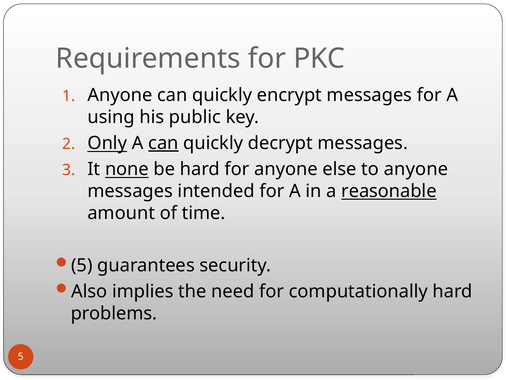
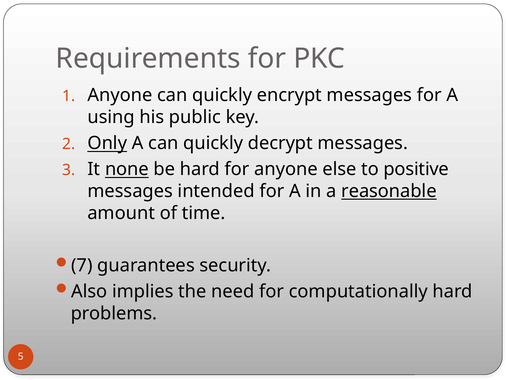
can underline: present -> none (163, 143)
to anyone: anyone -> positive (416, 169)
5: 5 -> 7 (82, 265)
